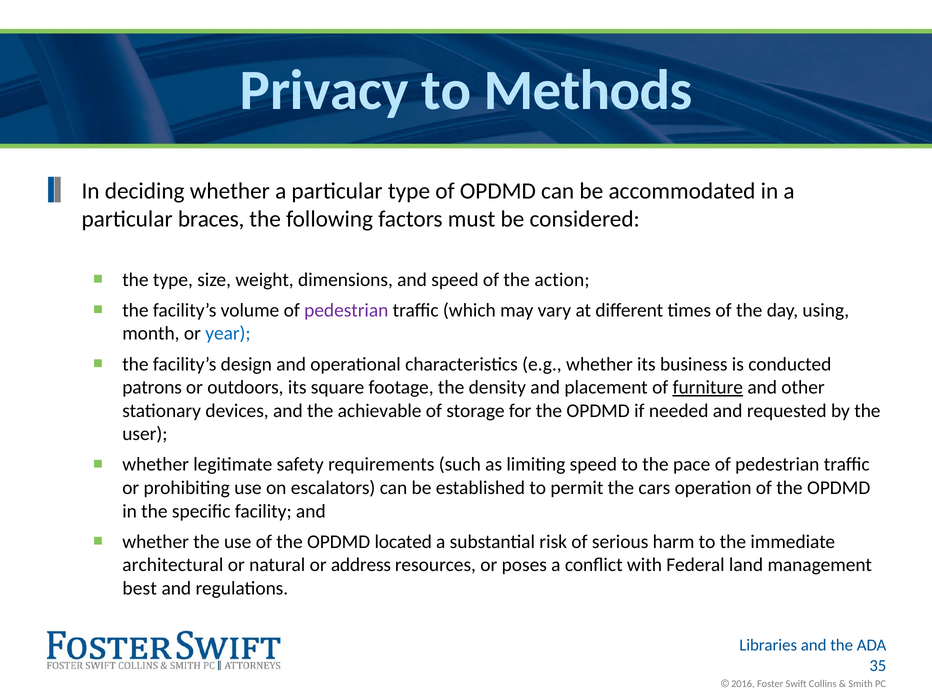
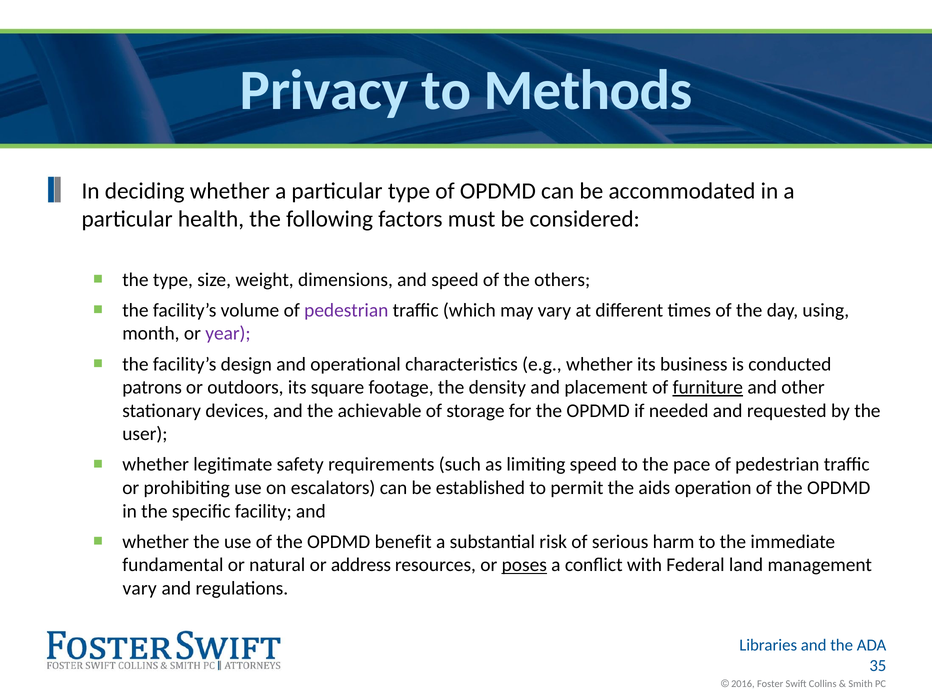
braces: braces -> health (211, 219)
action: action -> others (562, 280)
year colour: blue -> purple (228, 334)
cars: cars -> aids (654, 488)
located: located -> benefit (403, 542)
architectural: architectural -> fundamental (173, 565)
poses underline: none -> present (524, 565)
best: best -> vary (140, 588)
